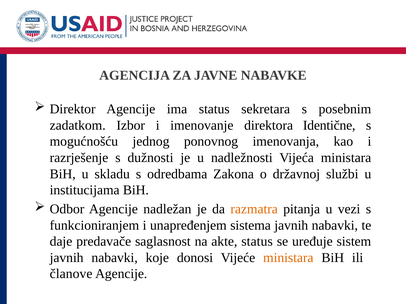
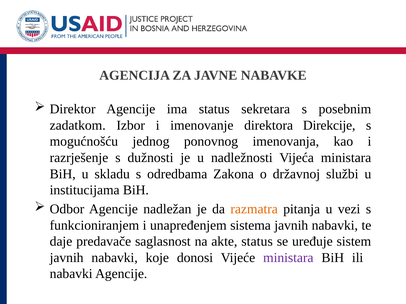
Identične: Identične -> Direkcije (329, 125)
ministara colour: orange -> purple (288, 258)
članove: članove -> nabavki (71, 274)
